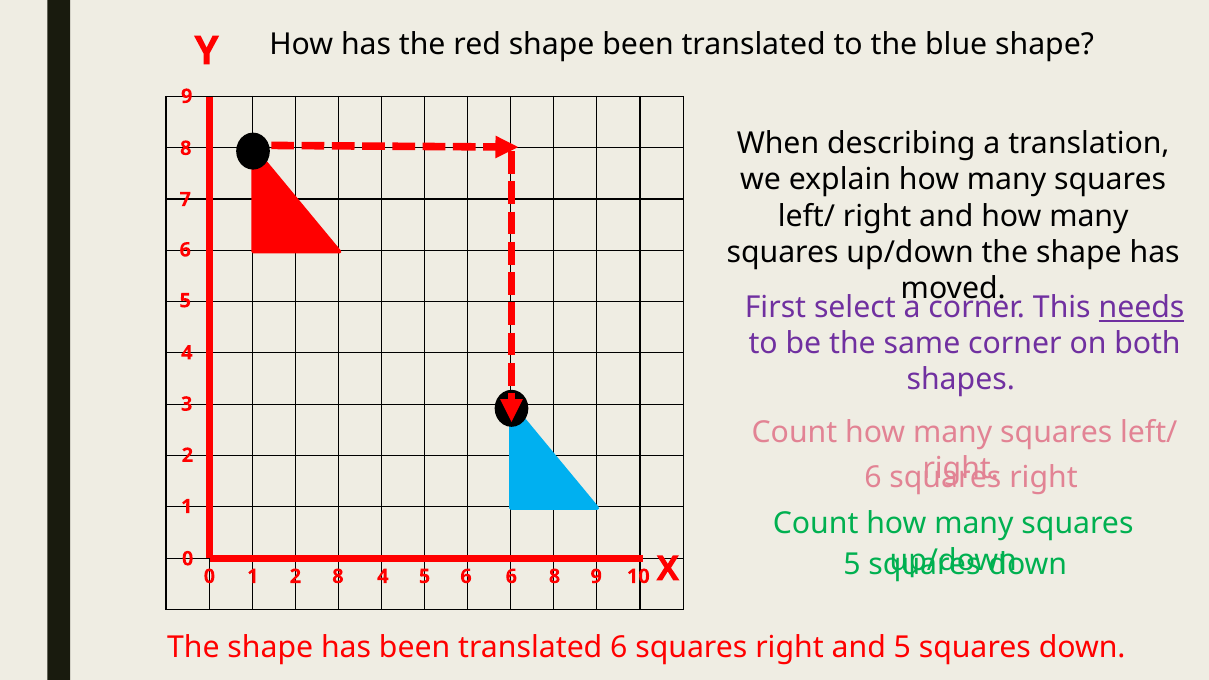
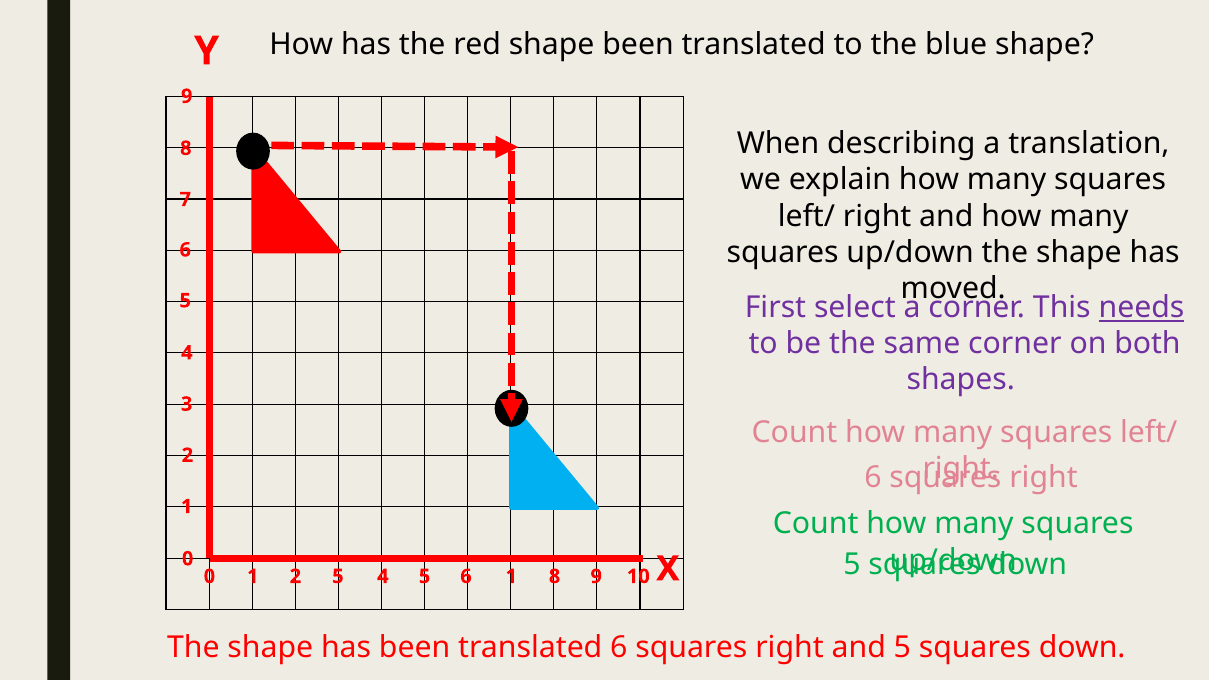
2 8: 8 -> 5 (338, 576)
6 6: 6 -> 1 (511, 576)
